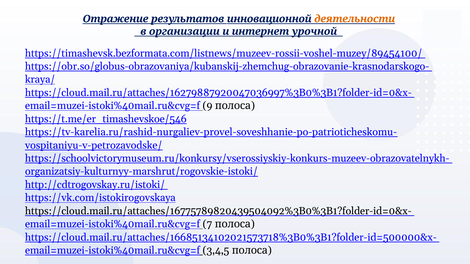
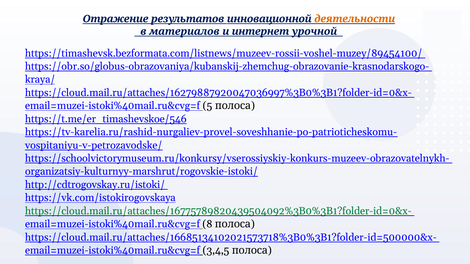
организации: организации -> материалов (184, 31)
9: 9 -> 5 (207, 106)
https://cloud.mail.ru/attaches/16775789820439504092%3B0%3B1?folder-id=0&x- colour: black -> green (218, 211)
7: 7 -> 8 (207, 224)
